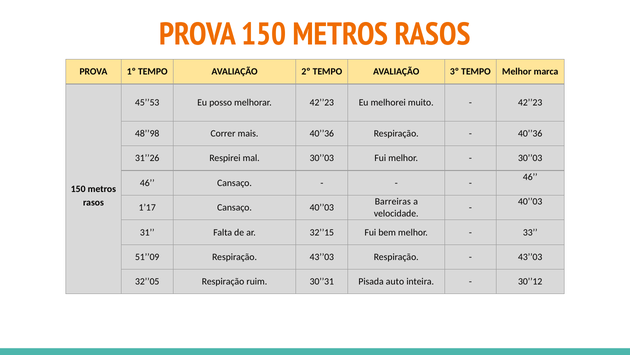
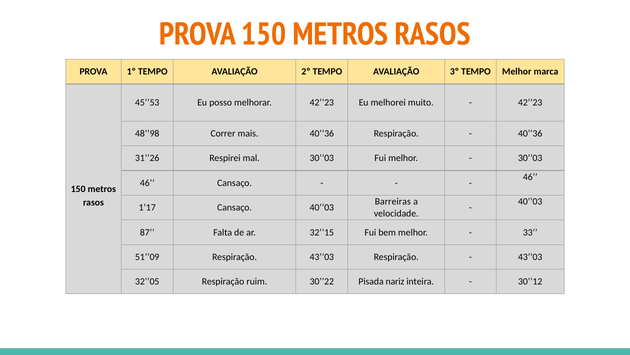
31: 31 -> 87 (147, 232)
30’’31: 30’’31 -> 30’’22 (322, 281)
auto: auto -> nariz (395, 281)
